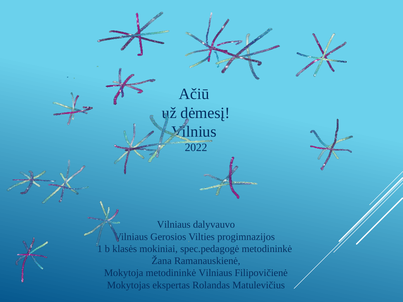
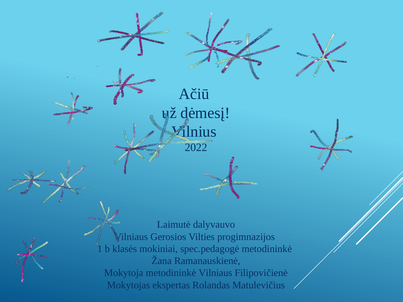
Vilniaus: Vilniaus -> Laimutė (174, 225)
